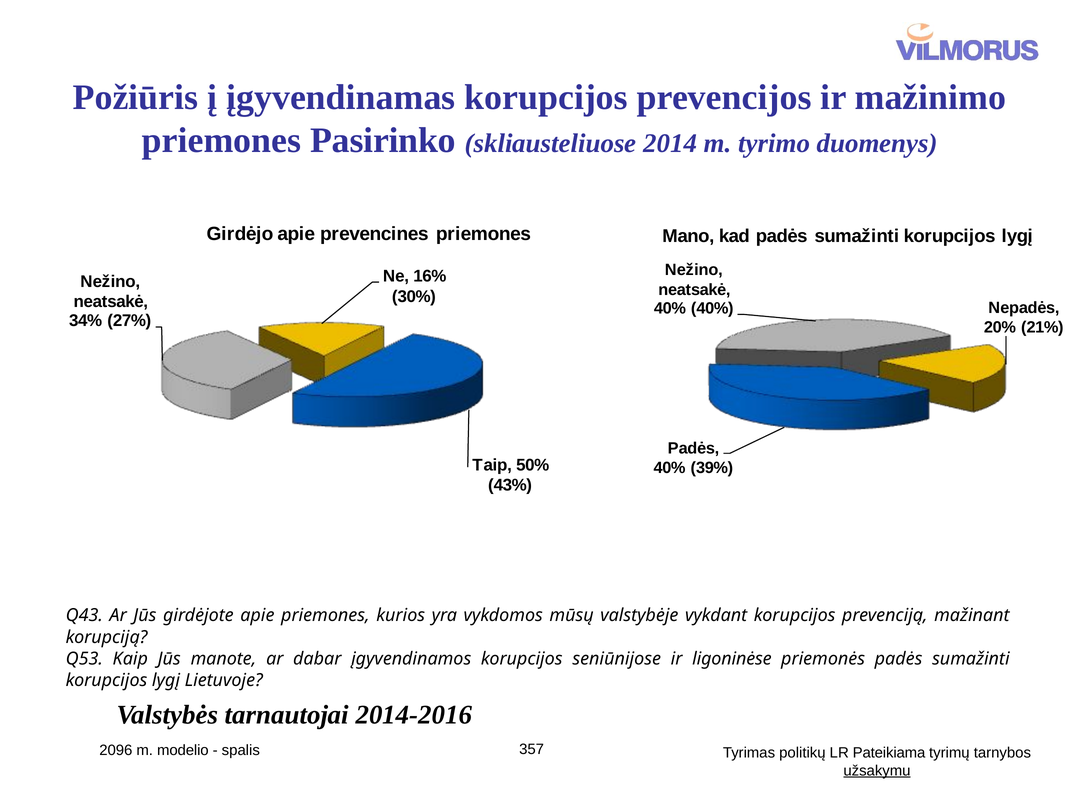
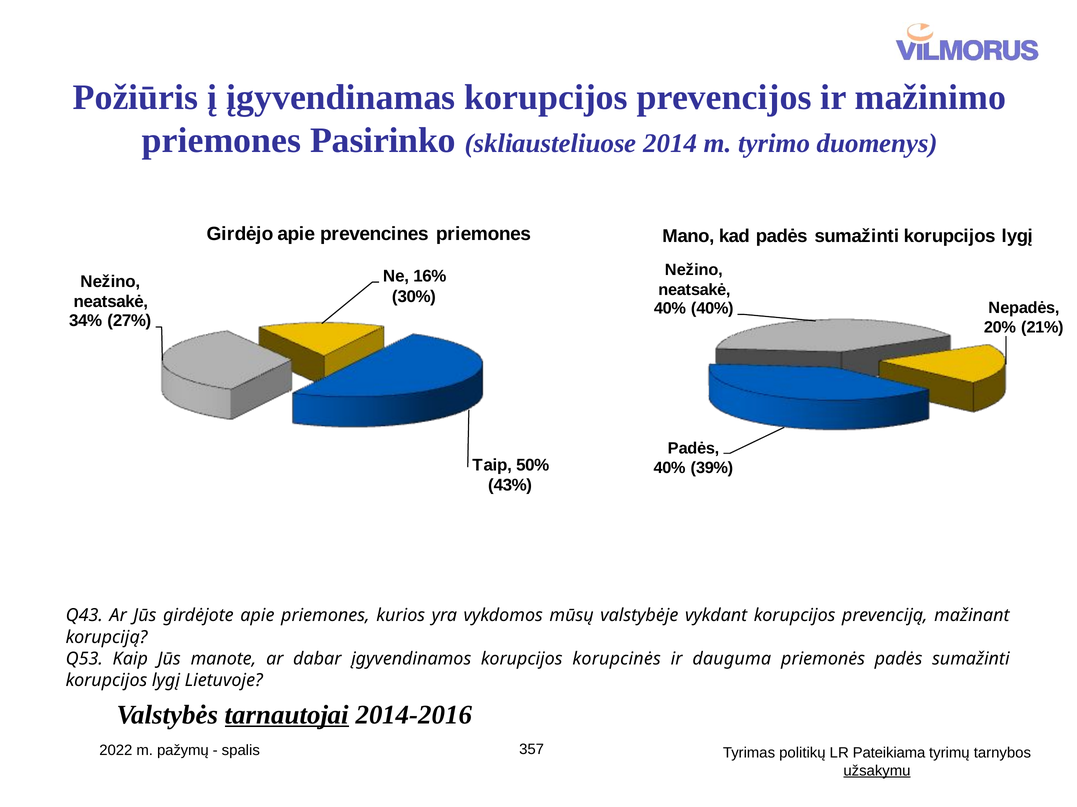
seniūnijose: seniūnijose -> korupcinės (617, 659)
ligoninėse: ligoninėse -> dauguma (732, 659)
tarnautojai underline: none -> present (287, 716)
2096: 2096 -> 2022 (116, 751)
modelio: modelio -> pažymų (183, 751)
